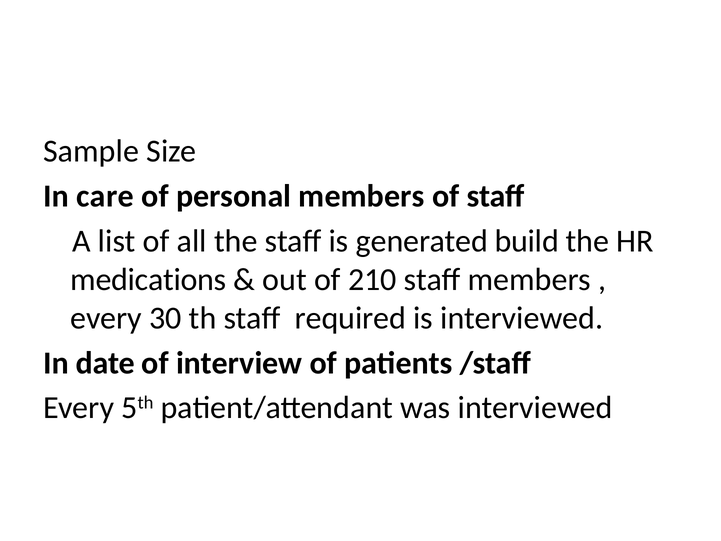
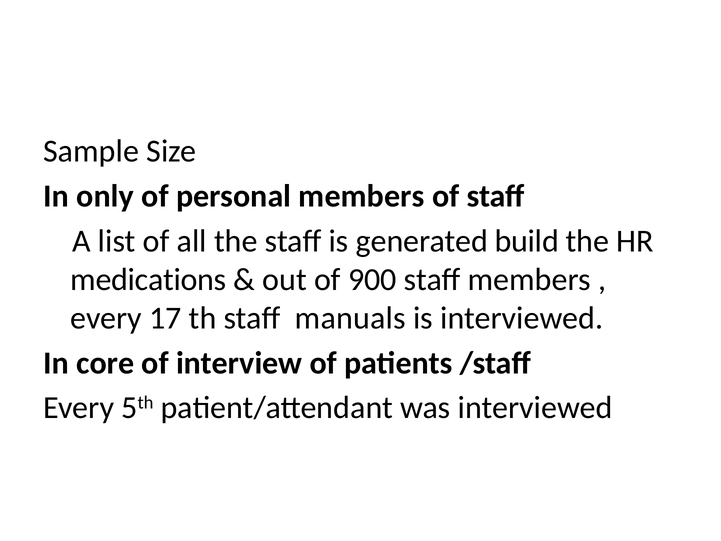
care: care -> only (105, 196)
210: 210 -> 900 (372, 279)
30: 30 -> 17 (165, 318)
required: required -> manuals (350, 318)
date: date -> core (105, 363)
